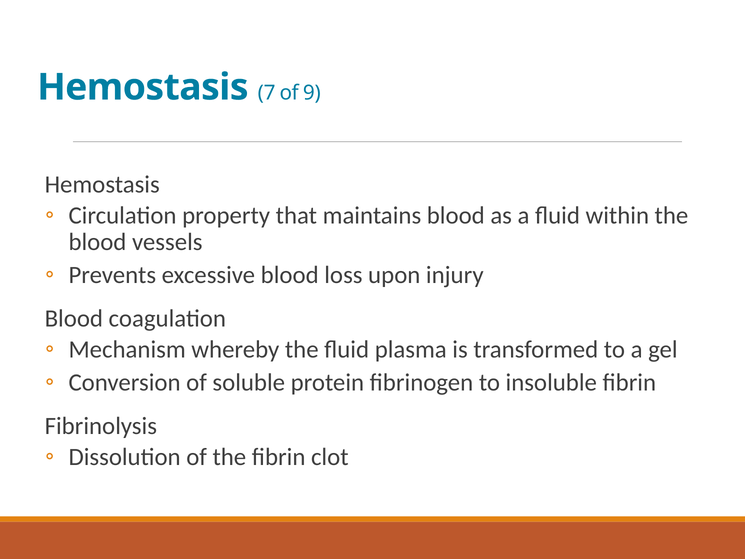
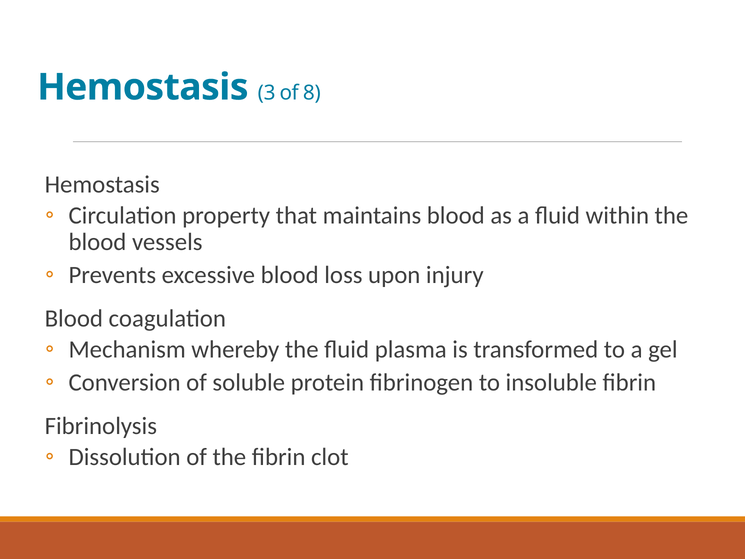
7: 7 -> 3 (267, 93)
9: 9 -> 8 (312, 93)
